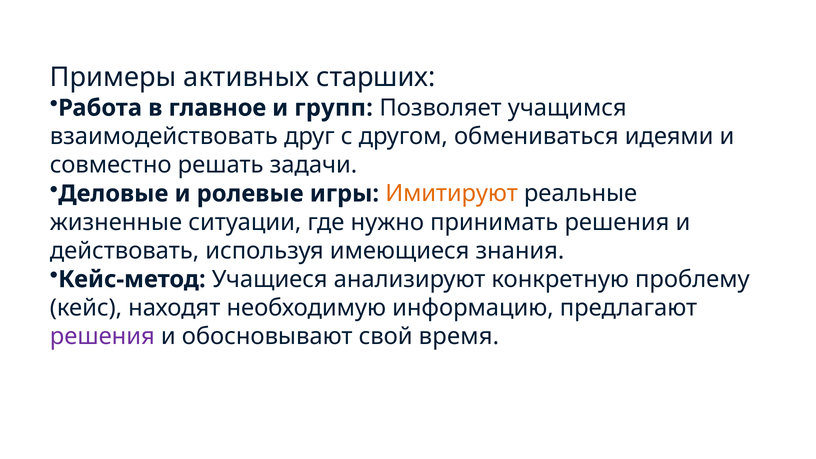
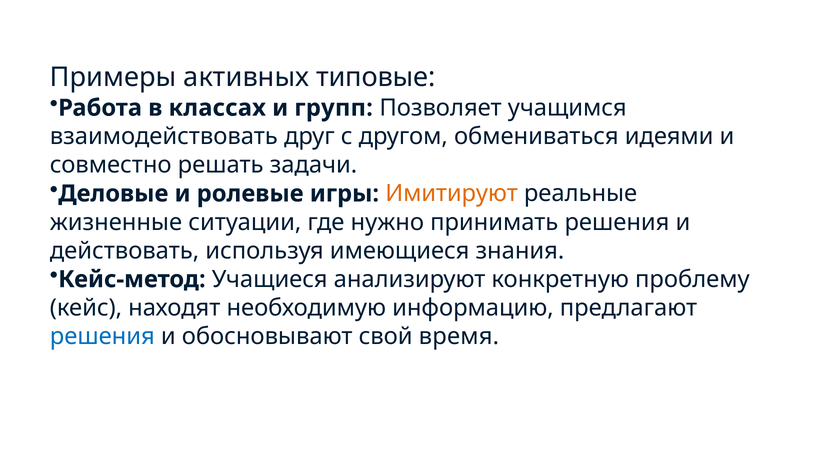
старших: старших -> типовые (376, 78)
главное: главное -> классах (217, 108)
решения colour: purple -> blue (102, 336)
